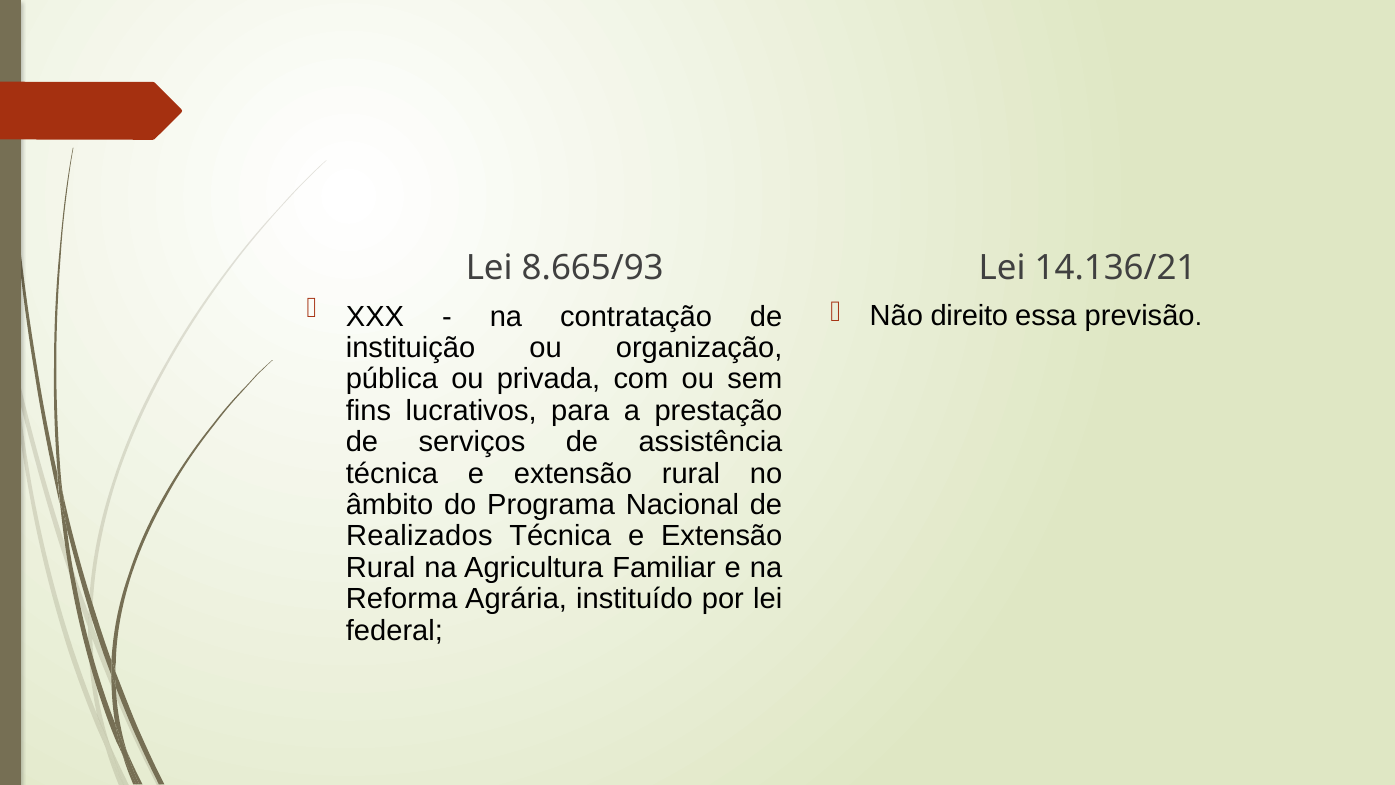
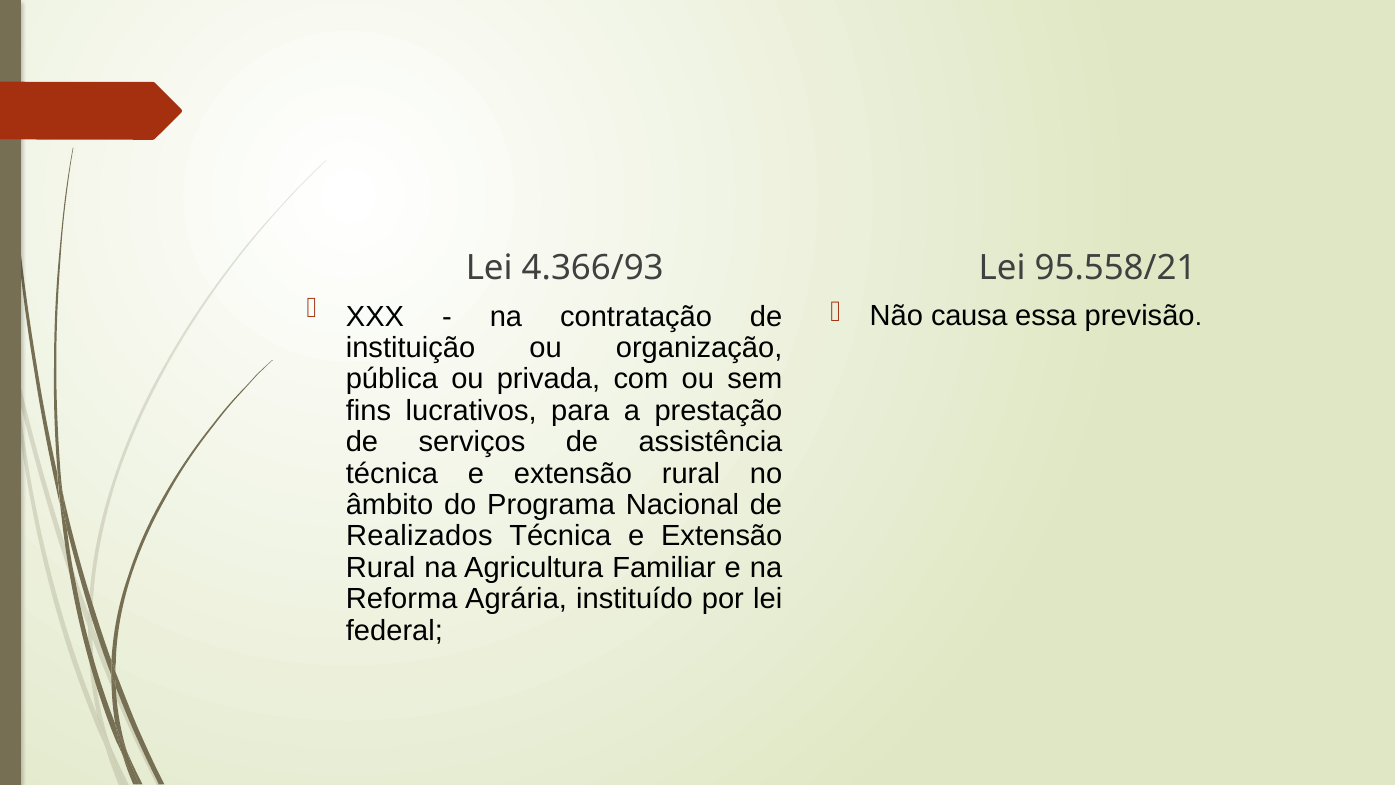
14.136/21: 14.136/21 -> 95.558/21 (1116, 268)
8.665/93: 8.665/93 -> 4.366/93 (593, 268)
direito: direito -> causa (969, 316)
